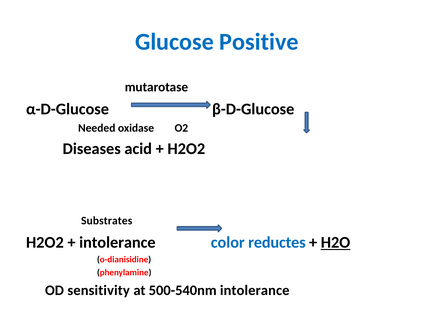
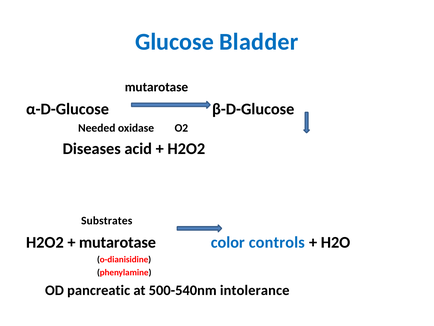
Positive: Positive -> Bladder (259, 42)
intolerance: intolerance -> mutarotase (117, 242)
reductes: reductes -> controls (277, 242)
H2O underline: present -> none (336, 242)
sensitivity: sensitivity -> pancreatic (99, 290)
